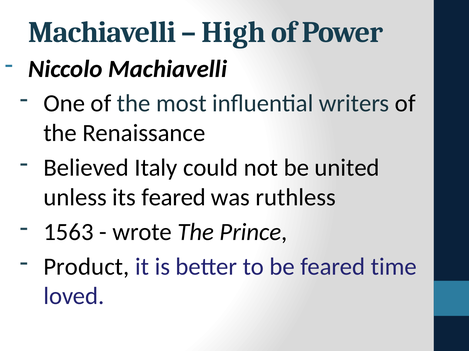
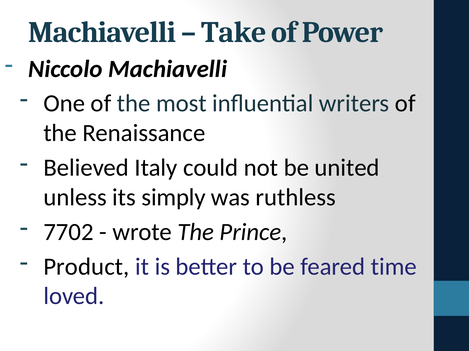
High: High -> Take (234, 32)
its feared: feared -> simply (174, 198)
1563: 1563 -> 7702 (68, 232)
